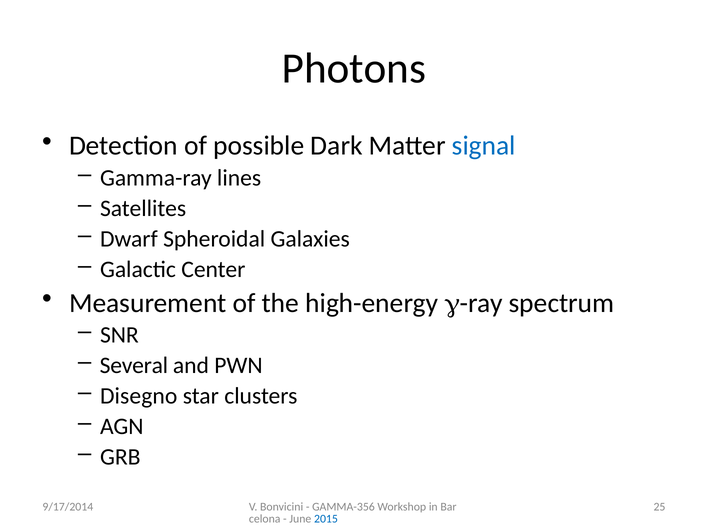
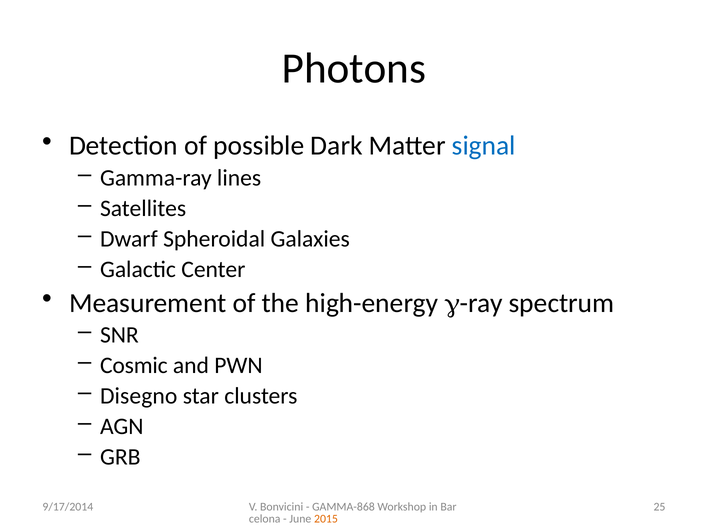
Several: Several -> Cosmic (134, 366)
GAMMA-356: GAMMA-356 -> GAMMA-868 (343, 507)
2015 colour: blue -> orange (326, 519)
